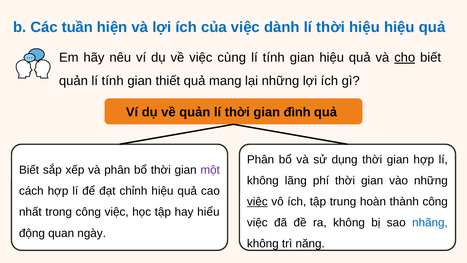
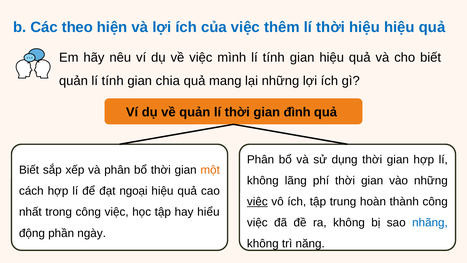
tuần: tuần -> theo (77, 27)
dành: dành -> thêm (282, 27)
cùng: cùng -> mình (232, 58)
cho underline: present -> none (405, 58)
thiết: thiết -> chia (168, 81)
một colour: purple -> orange (210, 170)
chỉnh: chỉnh -> ngoại (133, 191)
quan: quan -> phần (61, 233)
